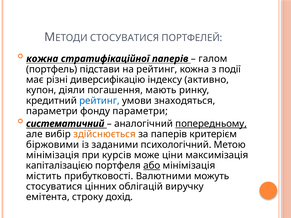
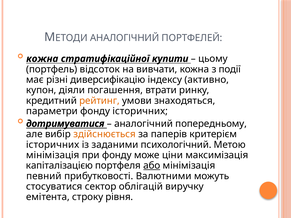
СТОСУВАТИСЯ: СТОСУВАТИСЯ -> АНАЛОГІЧНИЙ (125, 38)
стратифікаційної паперів: паперів -> купити (170, 59)
галом: галом -> цьому (213, 59)
підстави: підстави -> відсоток (100, 69)
на рейтинг: рейтинг -> вивчати (157, 69)
мають: мають -> втрати (161, 90)
рейтинг colour: blue -> orange (99, 101)
фонду параметри: параметри -> історичних (140, 111)
систематичний: систематичний -> дотримуватися (65, 124)
попередньому underline: present -> none (211, 124)
біржовими: біржовими -> історичних (53, 145)
при курсів: курсів -> фонду (117, 155)
містить: містить -> певний (44, 176)
цінних: цінних -> сектор (101, 187)
дохід: дохід -> рівня (119, 197)
